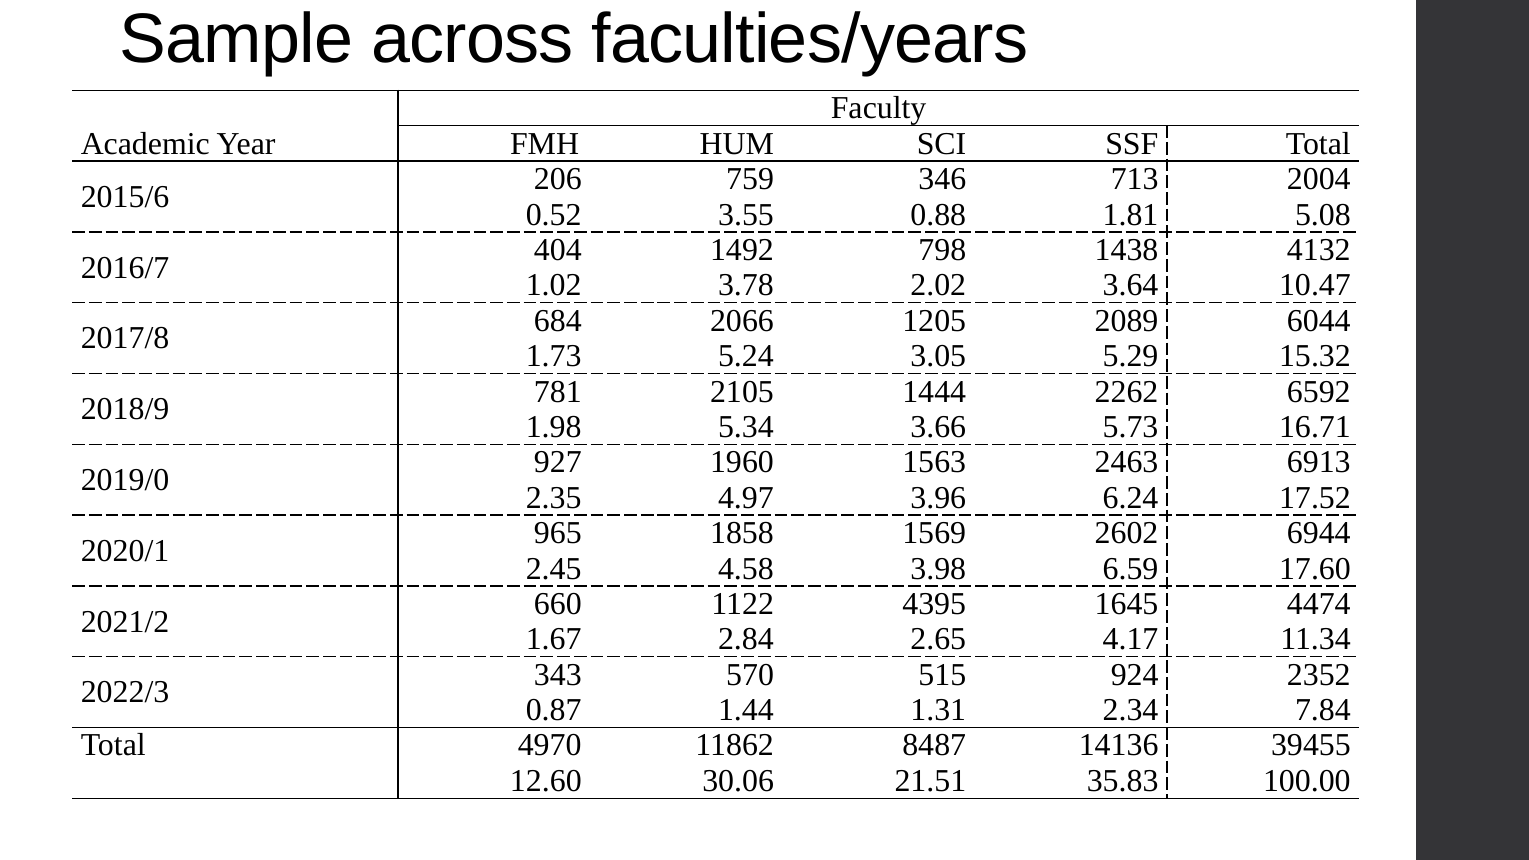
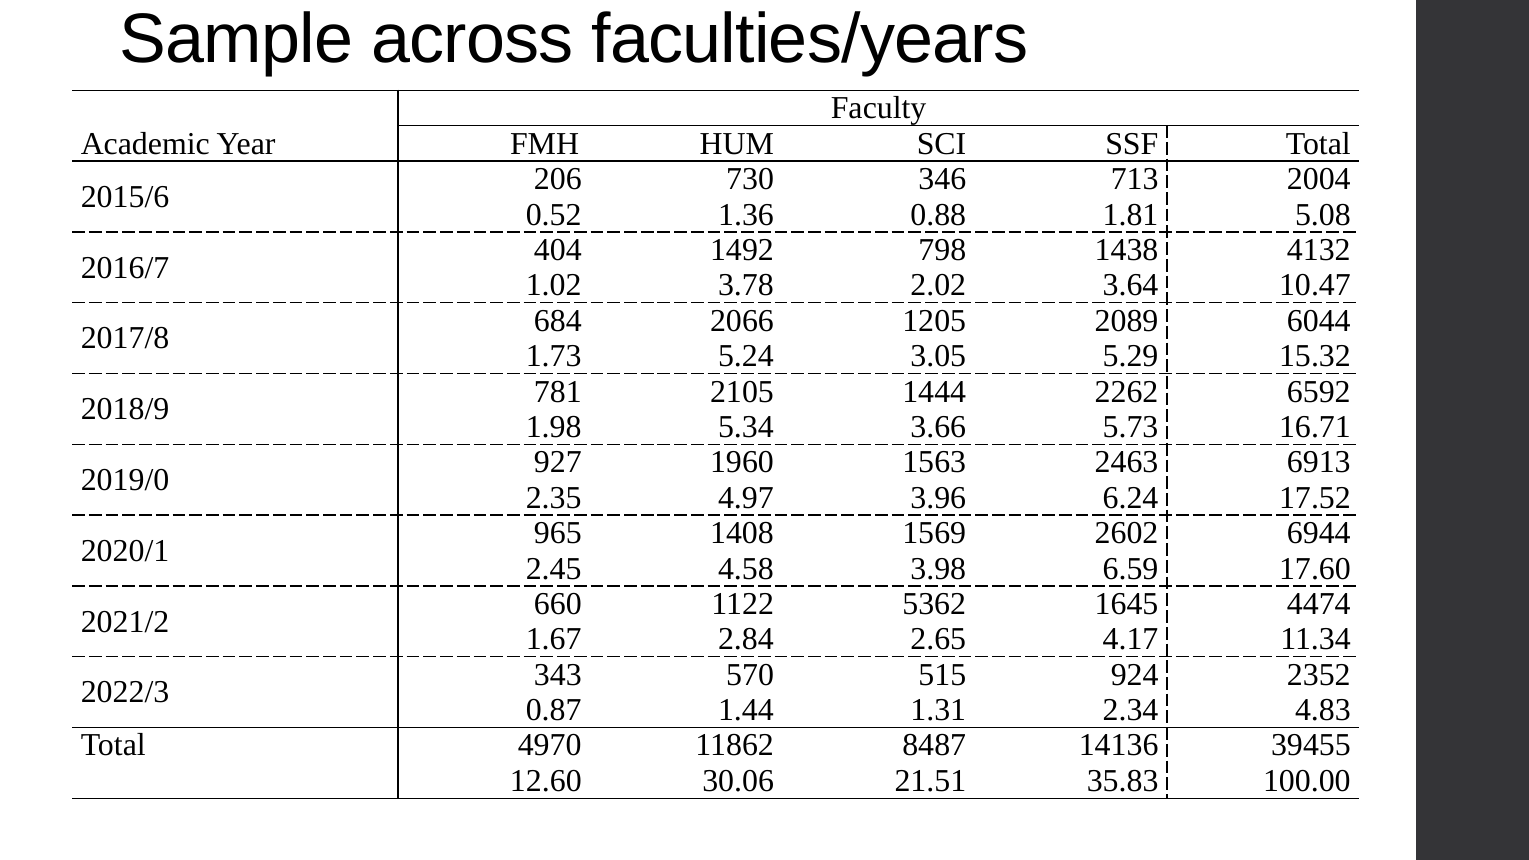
759: 759 -> 730 (750, 179)
3.55: 3.55 -> 1.36 (746, 215)
1858: 1858 -> 1408 (742, 533)
4395: 4395 -> 5362 (934, 604)
7.84: 7.84 -> 4.83 (1323, 710)
